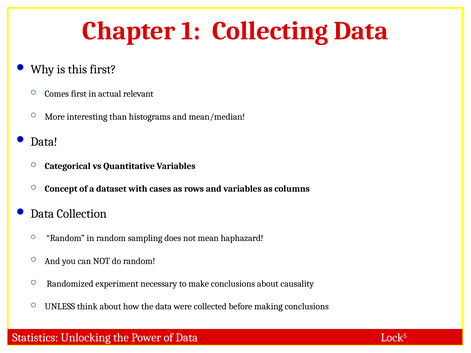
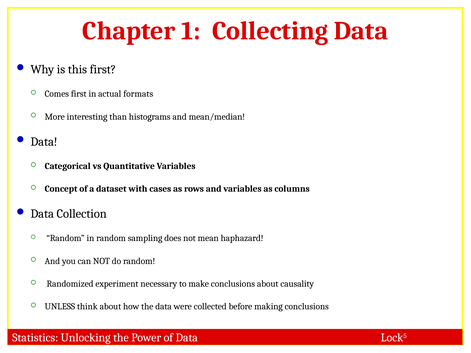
relevant: relevant -> formats (138, 94)
